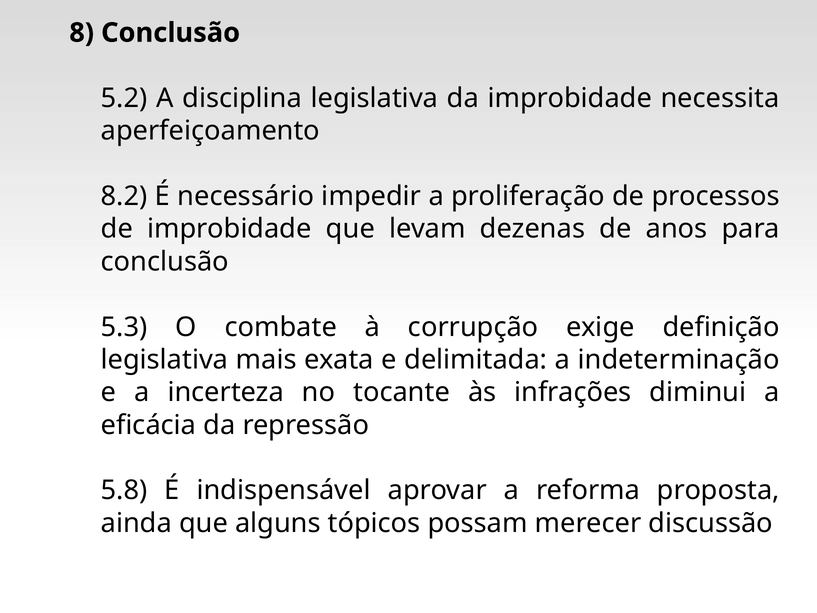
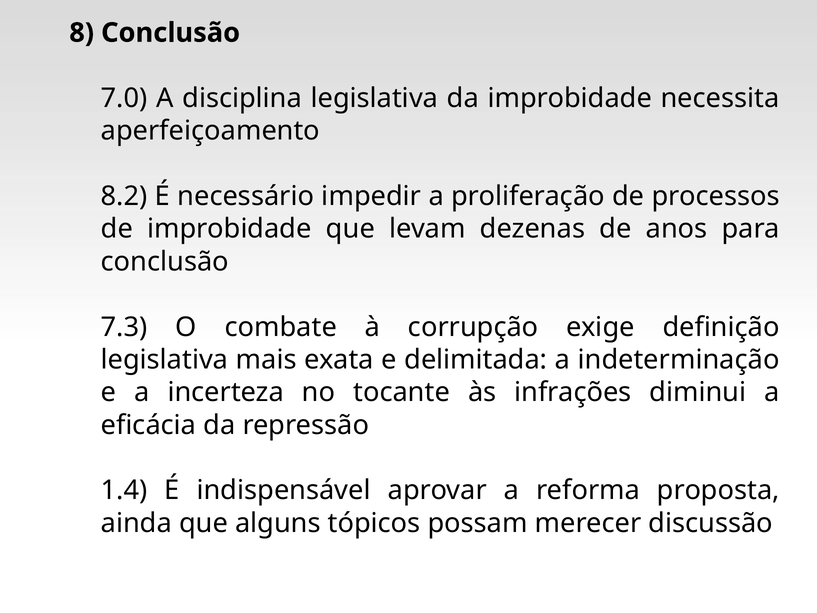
5.2: 5.2 -> 7.0 (124, 98)
5.3: 5.3 -> 7.3 (124, 327)
5.8: 5.8 -> 1.4 (124, 490)
